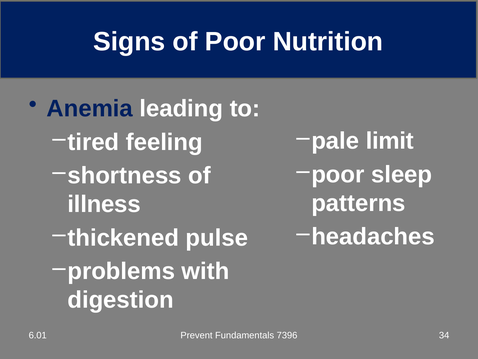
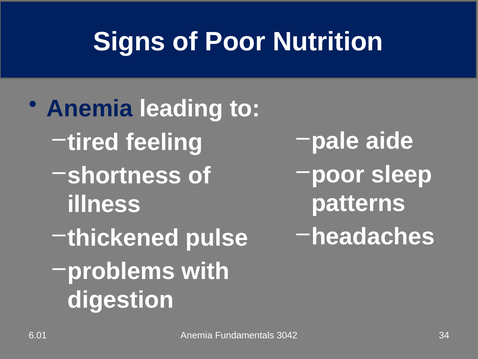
limit: limit -> aide (390, 141)
Prevent: Prevent -> Anemia (196, 335)
7396: 7396 -> 3042 (287, 335)
